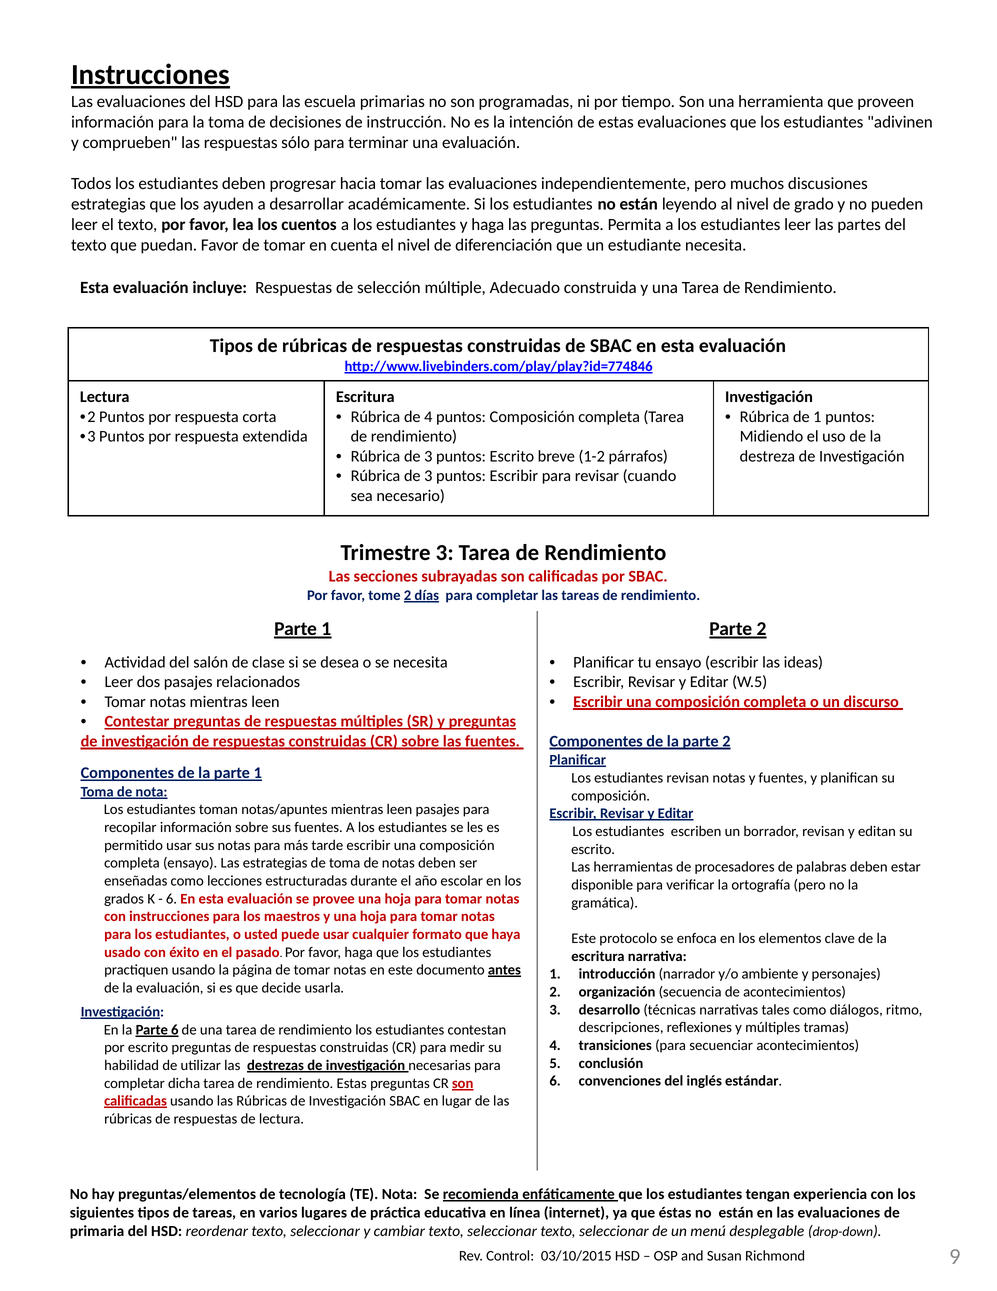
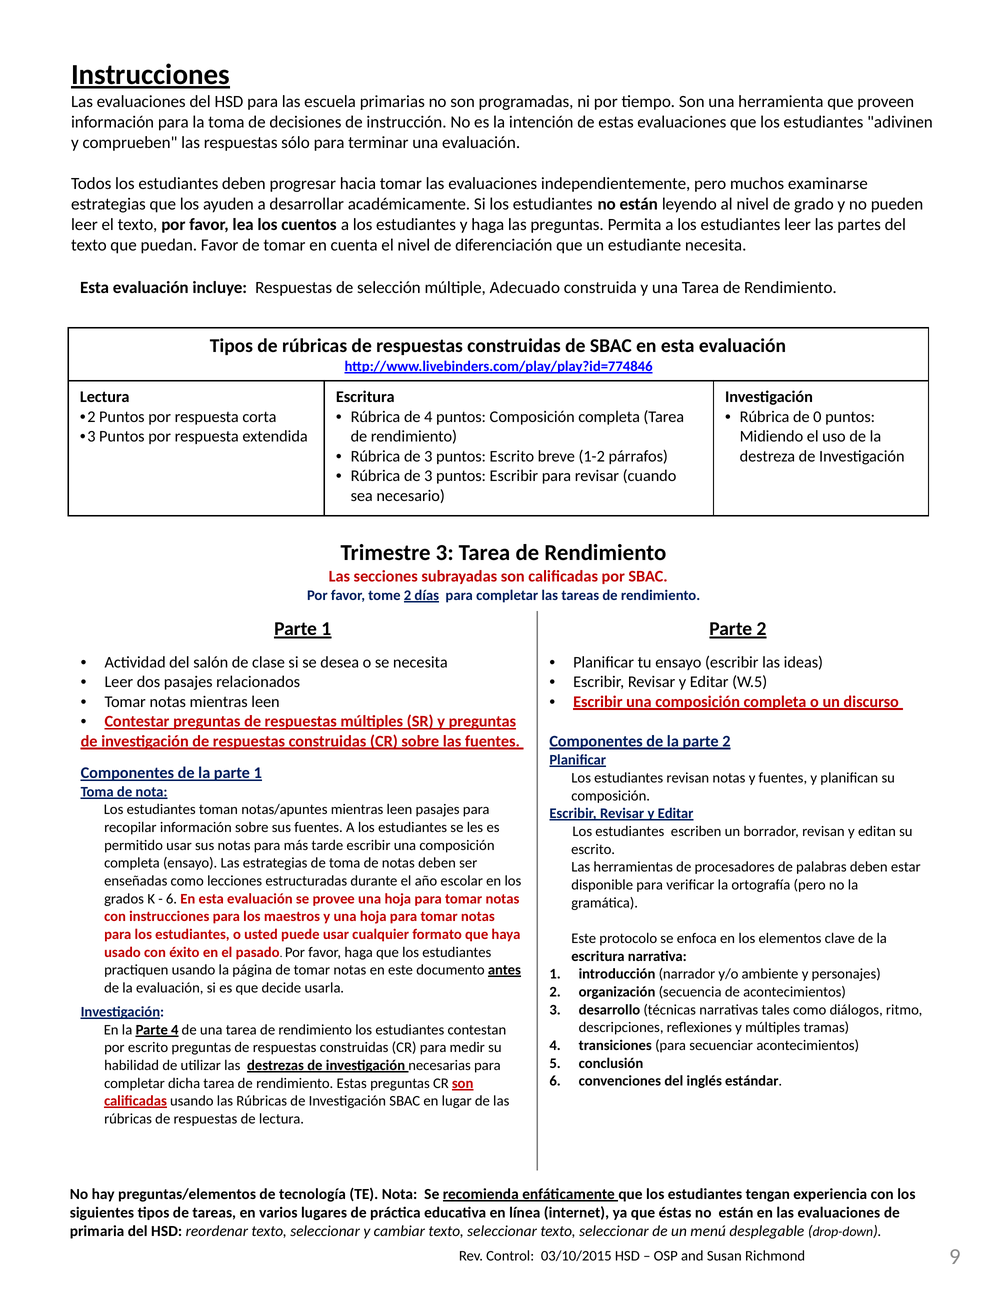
discusiones: discusiones -> examinarse (828, 184)
de 1: 1 -> 0 (817, 416)
Parte 6: 6 -> 4 (175, 1029)
